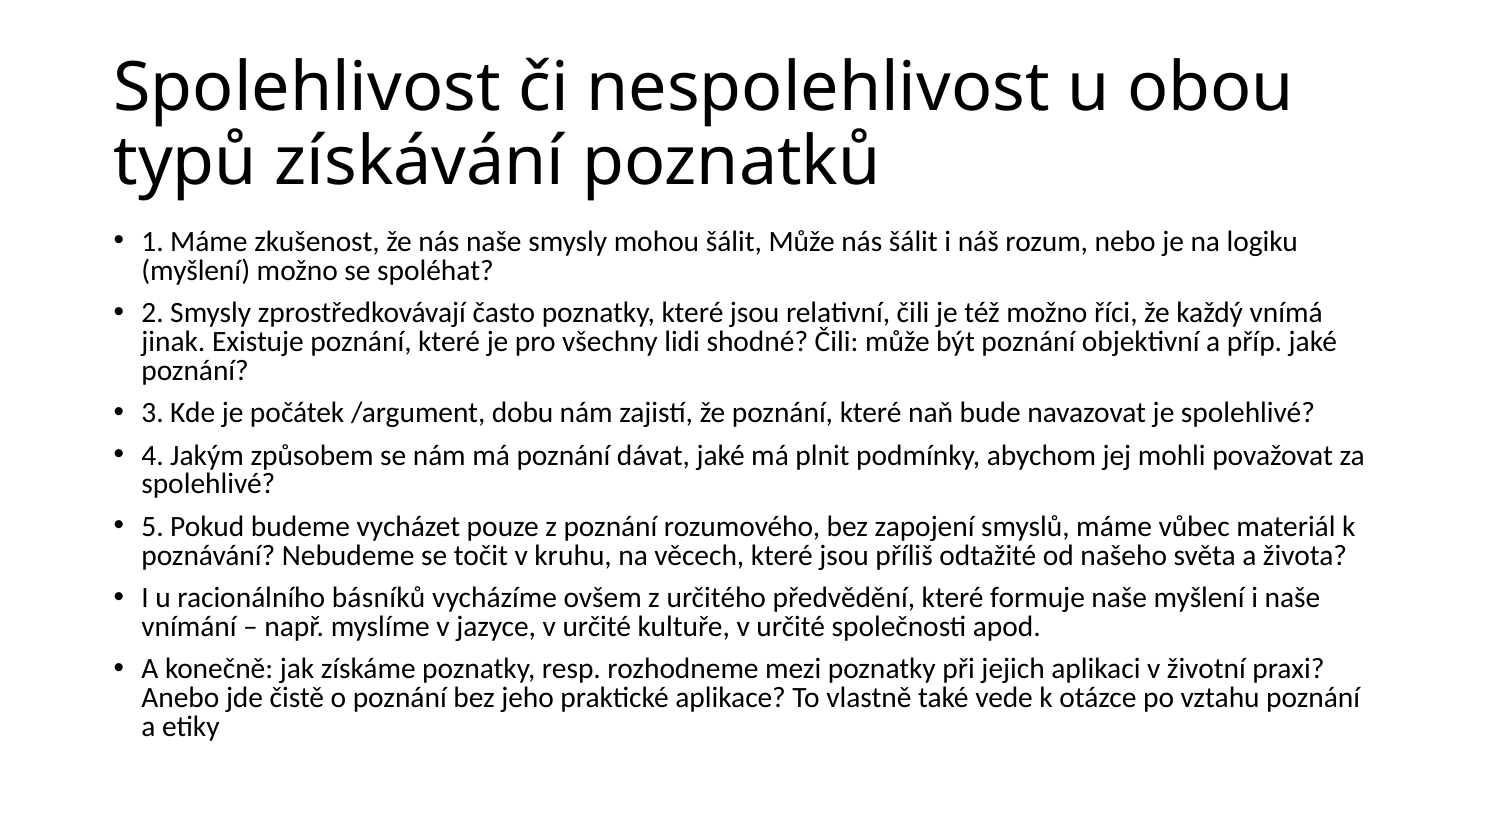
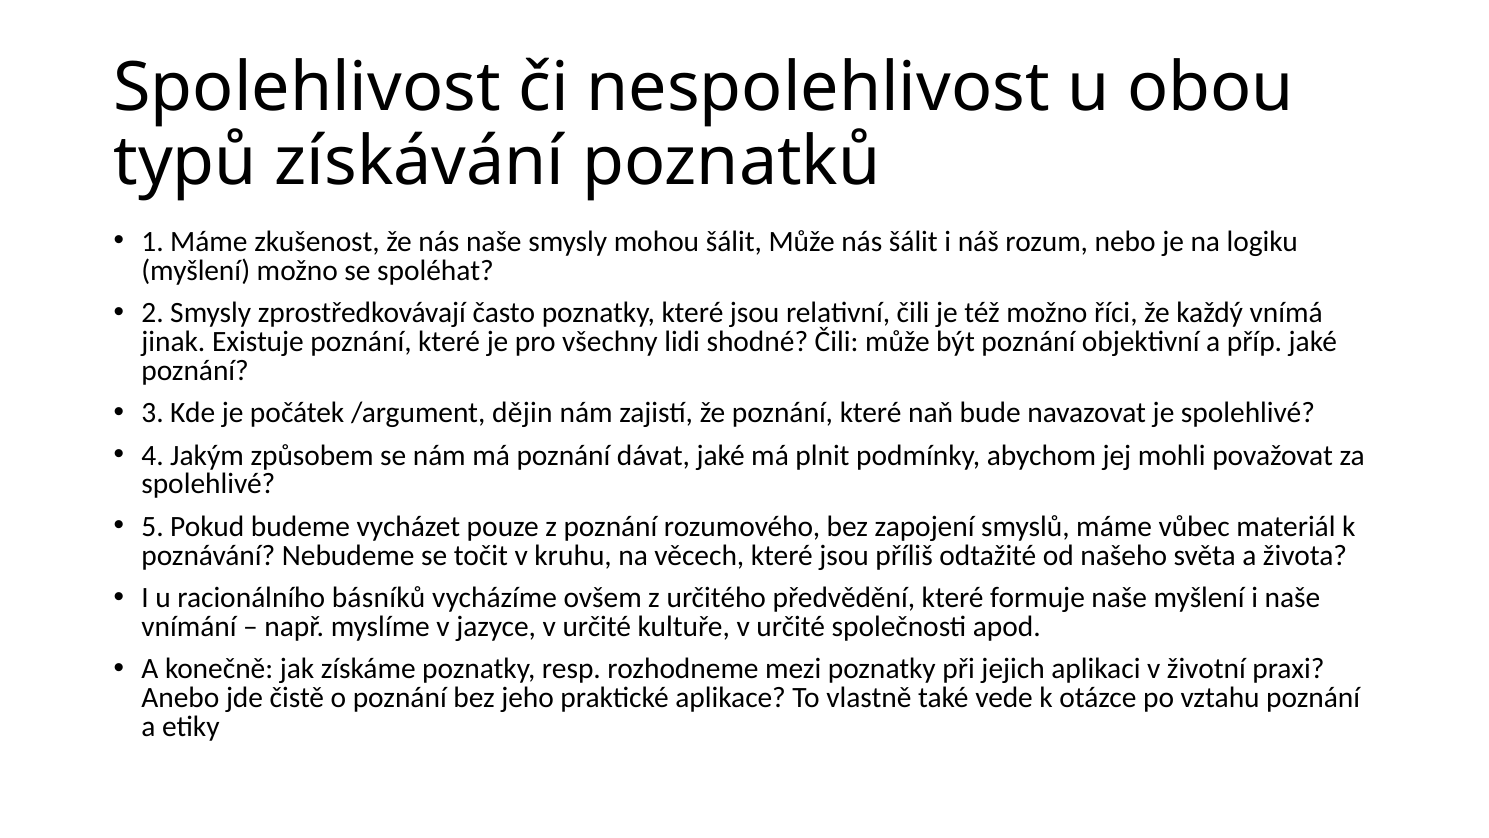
dobu: dobu -> dějin (522, 413)
